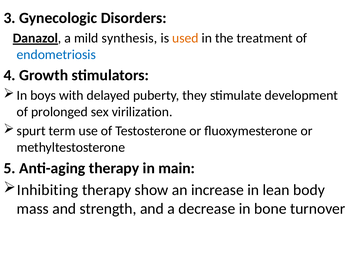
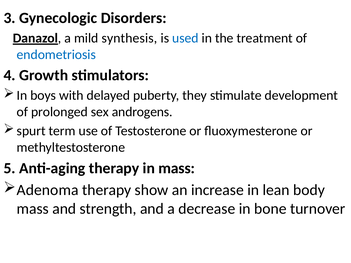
used colour: orange -> blue (185, 38)
virilization: virilization -> androgens (142, 112)
in main: main -> mass (177, 168)
Inhibiting: Inhibiting -> Adenoma (48, 190)
